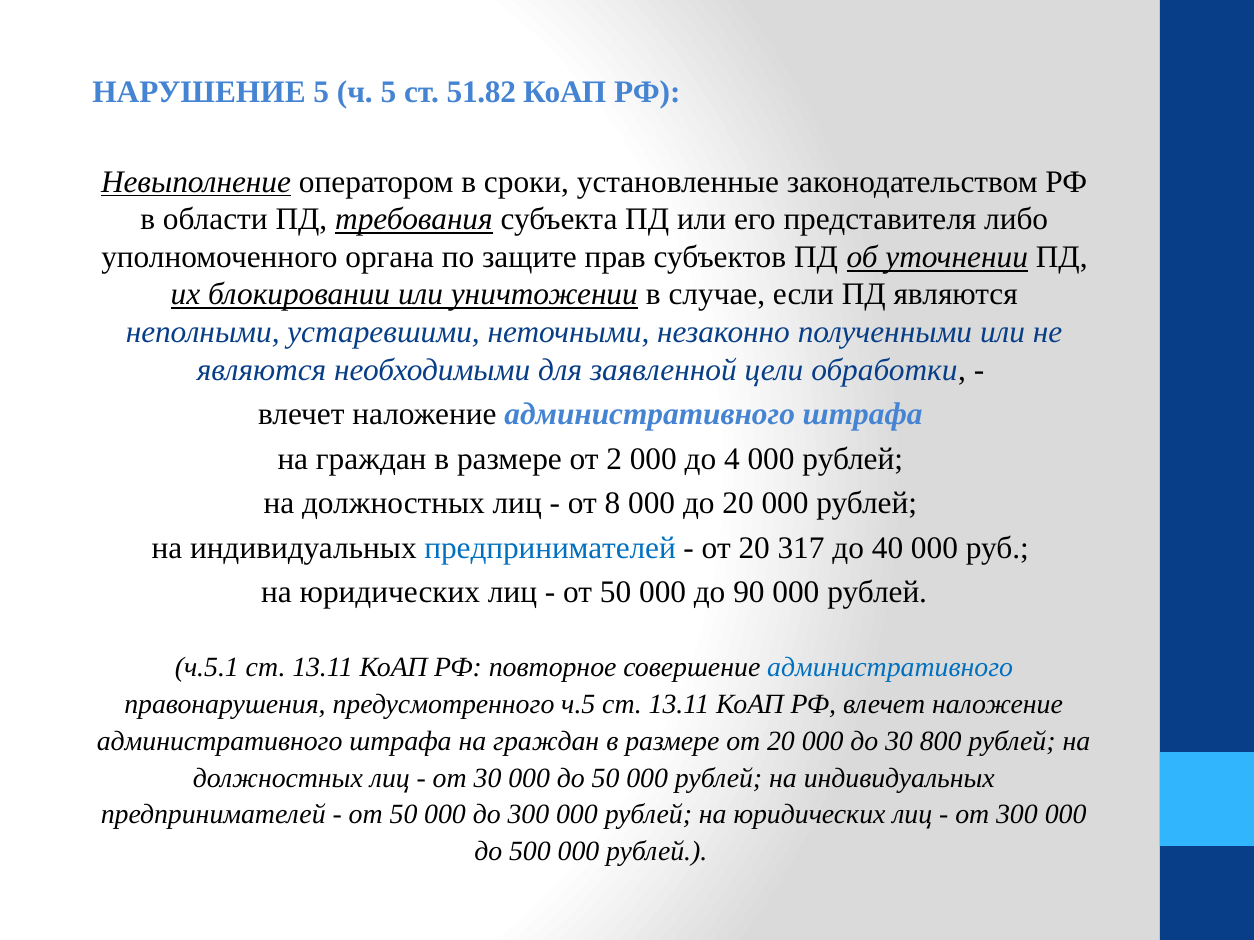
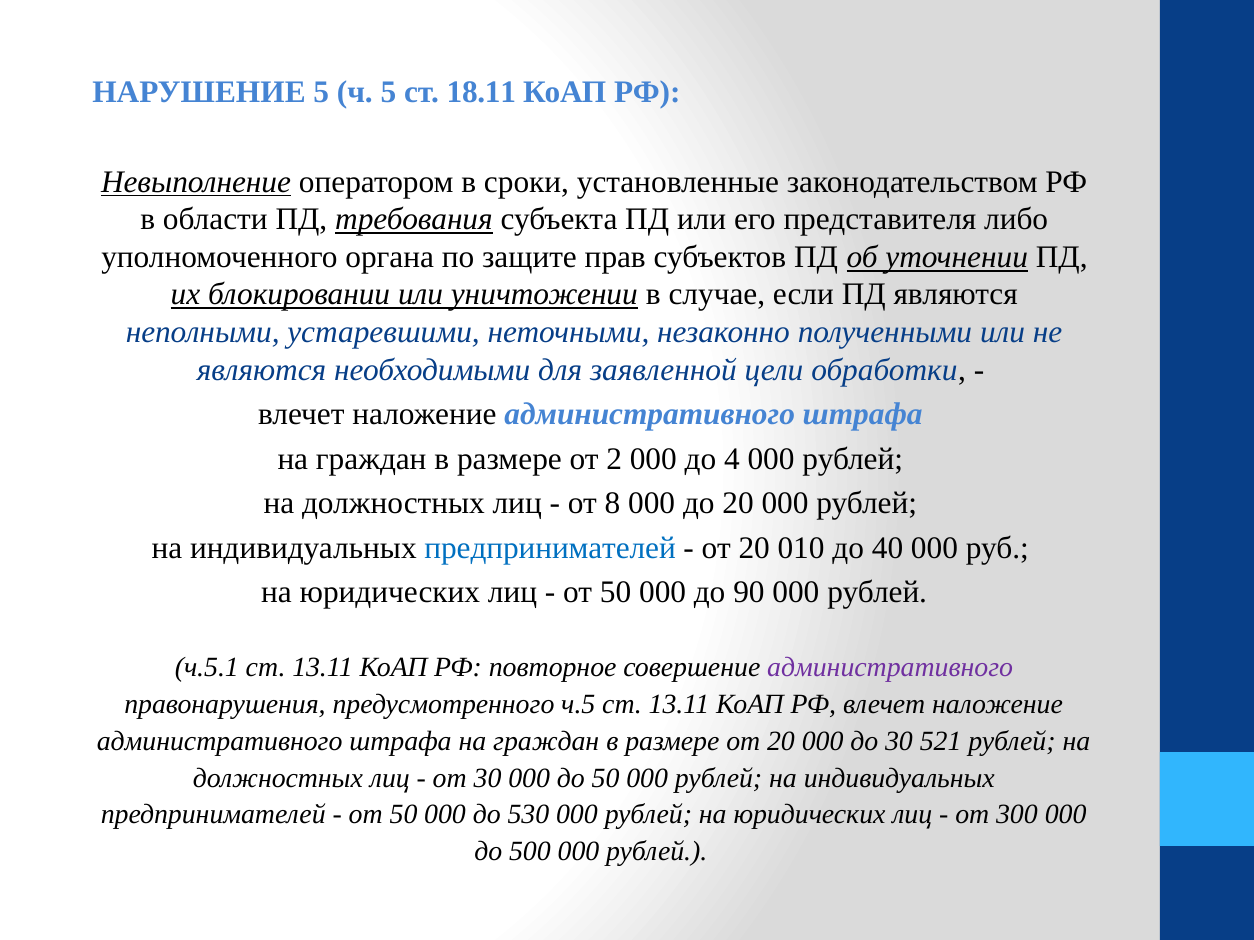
51.82: 51.82 -> 18.11 (481, 93)
317: 317 -> 010 (801, 548)
административного colour: blue -> purple (890, 668)
800: 800 -> 521 (941, 742)
до 300: 300 -> 530 (528, 815)
